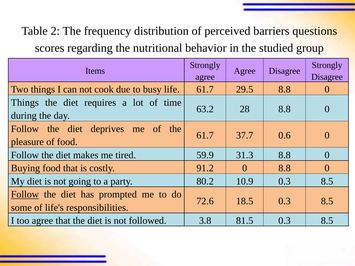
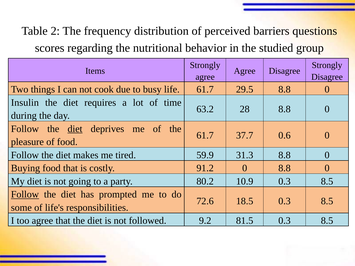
Things: Things -> Insulin (25, 103)
diet underline: none -> present (75, 129)
3.8: 3.8 -> 9.2 (205, 221)
